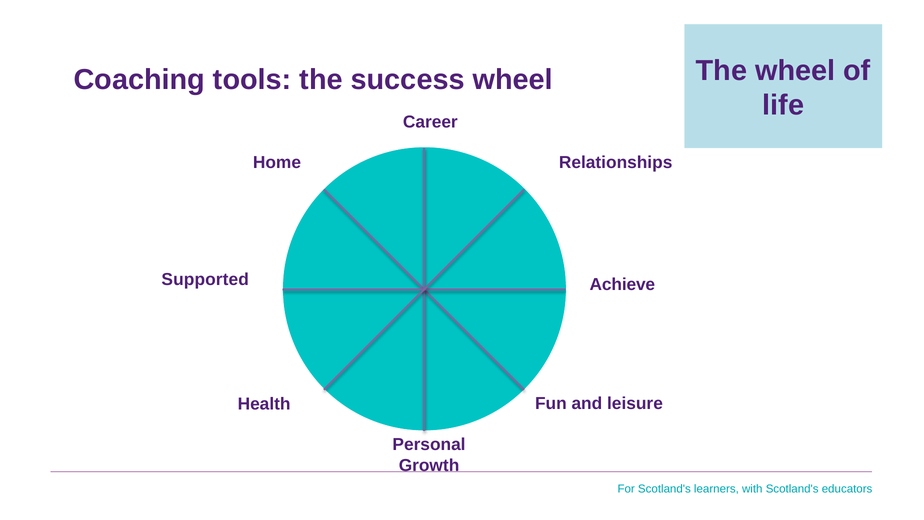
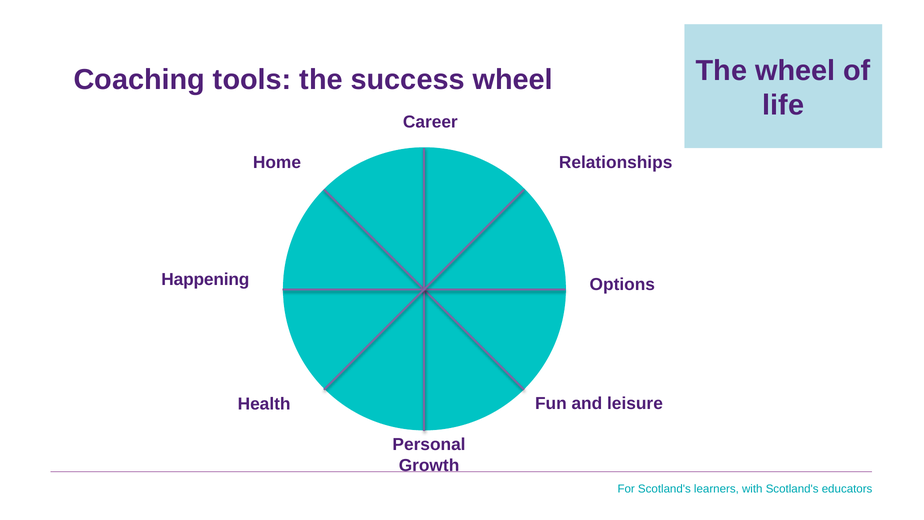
Supported: Supported -> Happening (205, 279)
Achieve: Achieve -> Options (622, 285)
